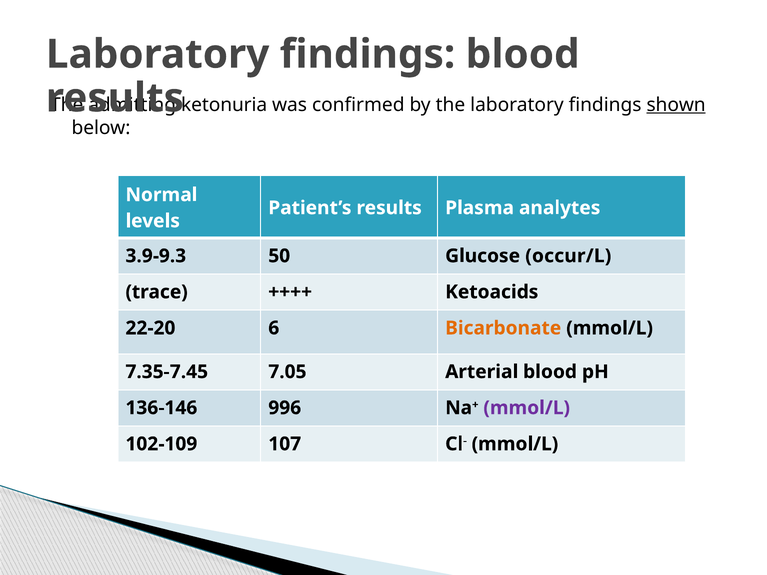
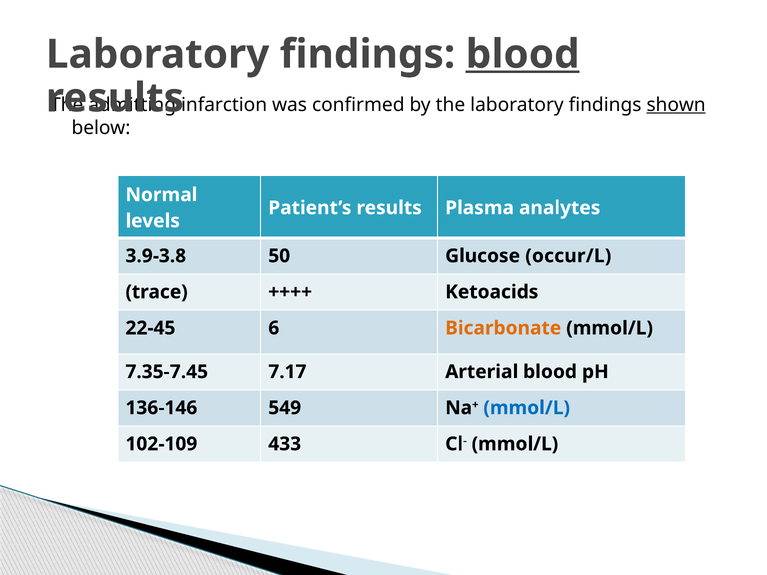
blood underline: none -> present (523, 54)
ketonuria: ketonuria -> infarction (224, 105)
3.9-9.3: 3.9-9.3 -> 3.9-3.8 (156, 256)
22-20: 22-20 -> 22-45 (150, 328)
7.05: 7.05 -> 7.17 (287, 372)
996: 996 -> 549 (285, 408)
mmol/L colour: purple -> blue (527, 408)
107: 107 -> 433 (285, 444)
